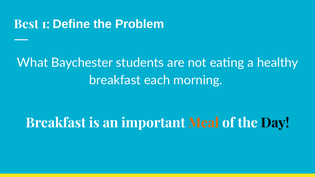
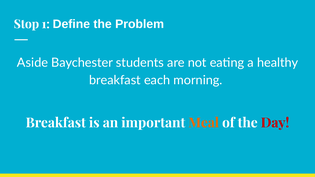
Best: Best -> Stop (26, 24)
What: What -> Aside (33, 63)
Day colour: black -> red (275, 123)
